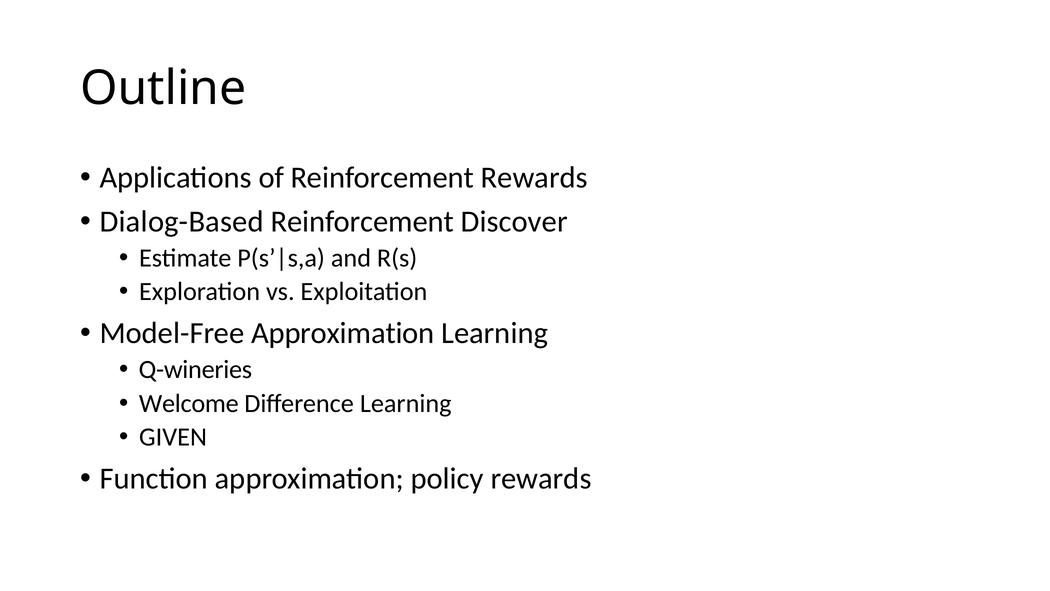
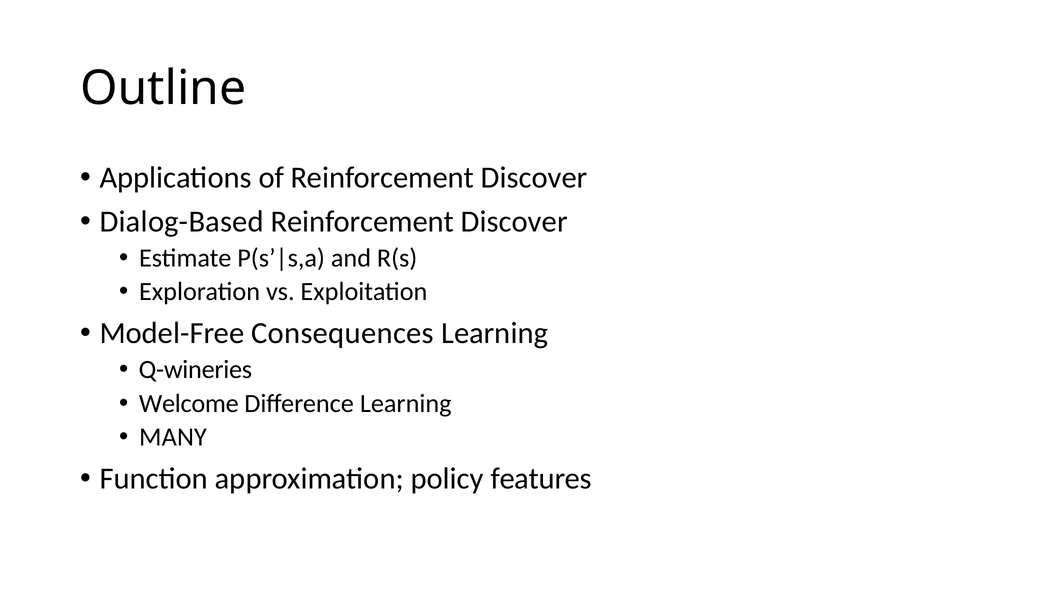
of Reinforcement Rewards: Rewards -> Discover (534, 178)
Model-Free Approximation: Approximation -> Consequences (343, 333)
GIVEN: GIVEN -> MANY (173, 437)
policy rewards: rewards -> features (541, 479)
